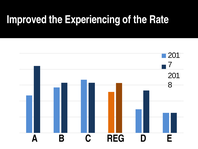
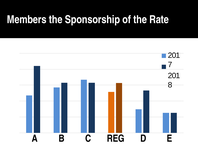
Improved: Improved -> Members (27, 19)
Experiencing: Experiencing -> Sponsorship (92, 19)
